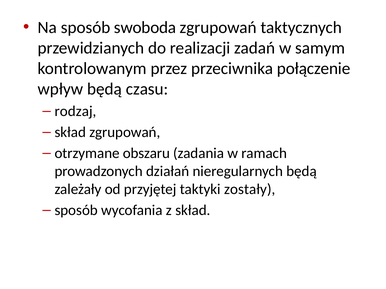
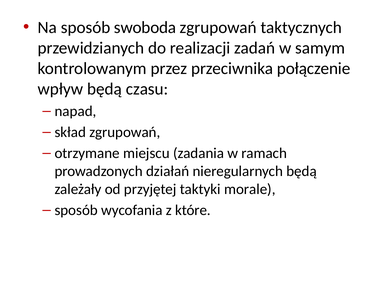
rodzaj: rodzaj -> napad (75, 111)
obszaru: obszaru -> miejscu (146, 153)
zostały: zostały -> morale (250, 190)
z skład: skład -> które (193, 211)
